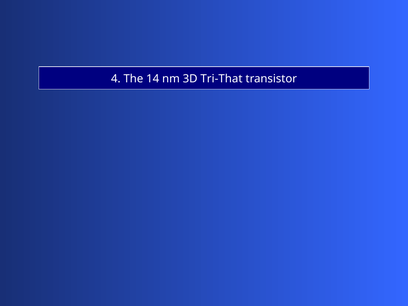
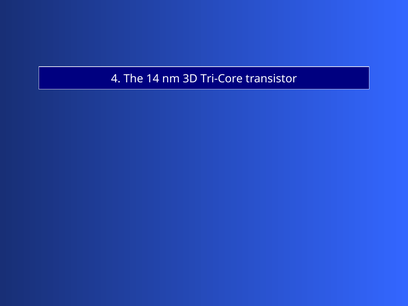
Tri-That: Tri-That -> Tri-Core (222, 79)
